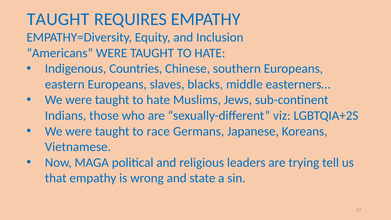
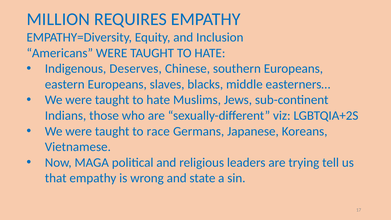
TAUGHT: TAUGHT -> MILLION (58, 19)
Countries: Countries -> Deserves (136, 69)
